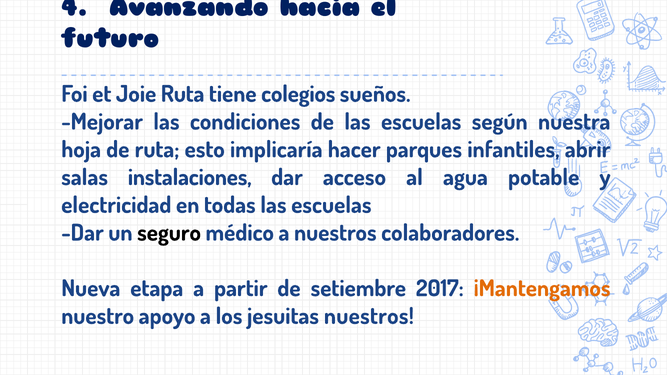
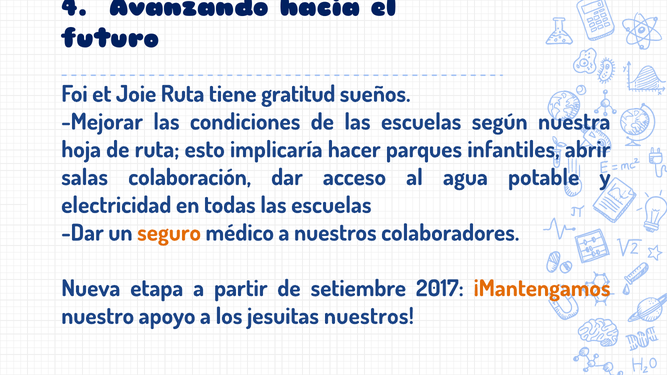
colegios: colegios -> gratitud (298, 94)
instalaciones: instalaciones -> colaboración (190, 178)
seguro colour: black -> orange (169, 233)
